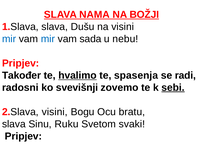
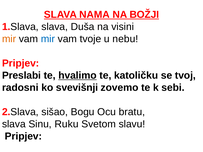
Dušu: Dušu -> Duša (83, 27)
mir colour: blue -> orange (9, 39)
sada: sada -> tvoje (90, 39)
Također: Također -> Preslabi (21, 75)
spasenja: spasenja -> katoličku (136, 75)
radi: radi -> tvoj (185, 75)
sebi underline: present -> none (173, 88)
2.Slava visini: visini -> sišao (55, 112)
svaki: svaki -> slavu (132, 124)
